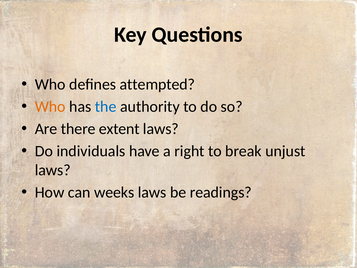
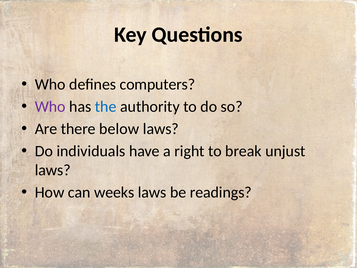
attempted: attempted -> computers (157, 84)
Who colour: orange -> purple (50, 107)
extent: extent -> below (119, 129)
